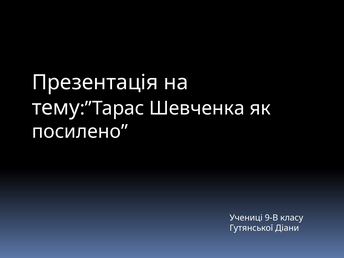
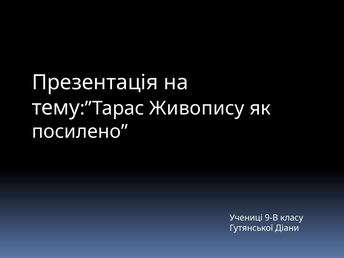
Шевченка: Шевченка -> Живопису (197, 108)
